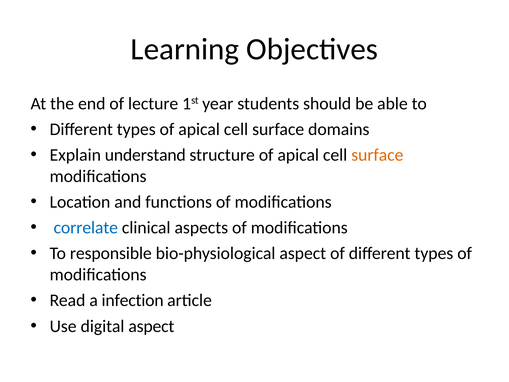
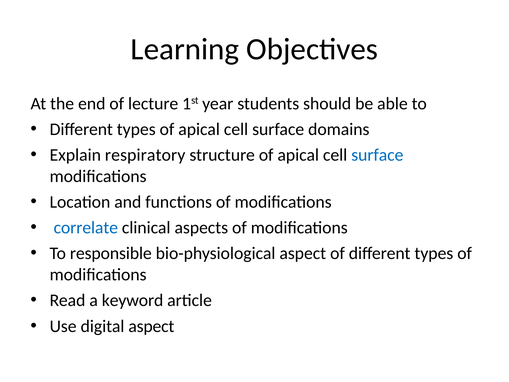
understand: understand -> respiratory (145, 155)
surface colour: orange -> blue (377, 155)
infection: infection -> keyword (133, 300)
